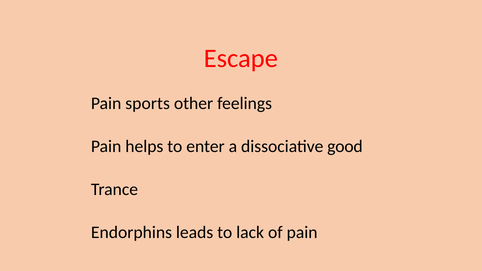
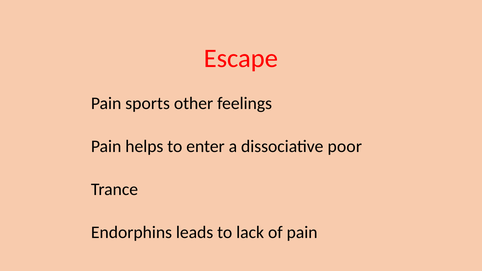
good: good -> poor (345, 147)
